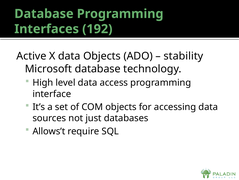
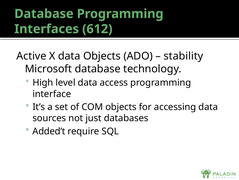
192: 192 -> 612 (97, 29)
Allows’t: Allows’t -> Added’t (49, 131)
